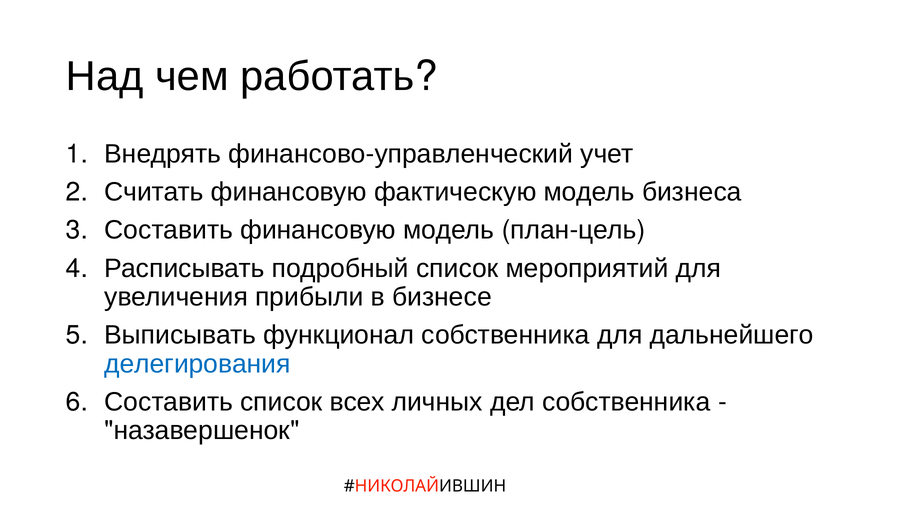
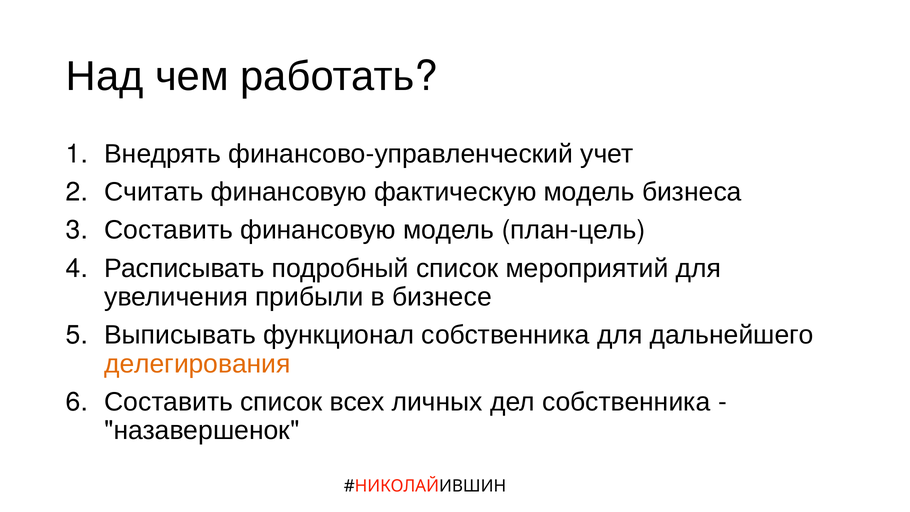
делегирования colour: blue -> orange (197, 364)
